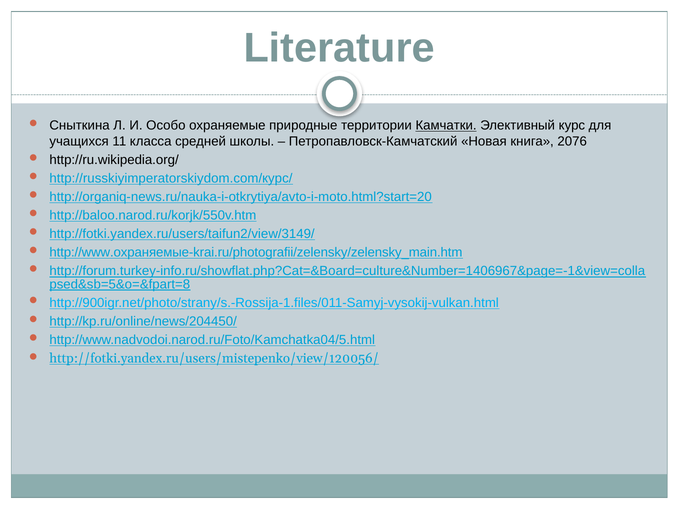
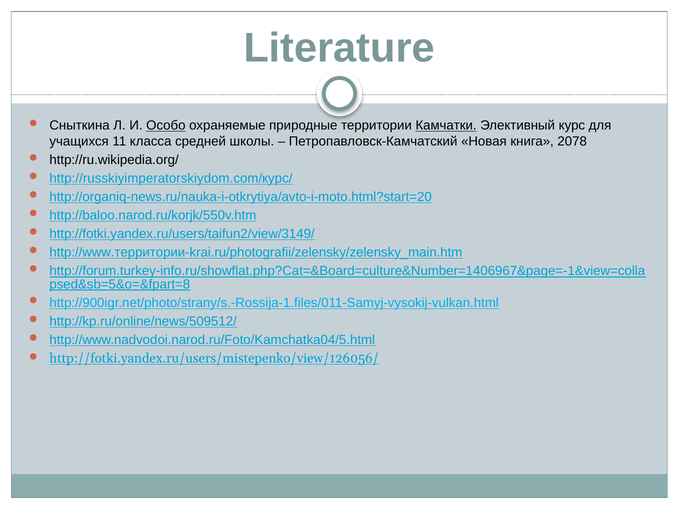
Особо underline: none -> present (166, 126)
2076: 2076 -> 2078 (572, 141)
http://www.охраняемые-krai.ru/photografii/zelensky/zelensky_main.htm: http://www.охраняемые-krai.ru/photografii/zelensky/zelensky_main.htm -> http://www.территории-krai.ru/photografii/zelensky/zelensky_main.htm (256, 253)
http://kp.ru/online/news/204450/: http://kp.ru/online/news/204450/ -> http://kp.ru/online/news/509512/ (143, 321)
http://fotki.yandex.ru/users/mistepenko/view/120056/: http://fotki.yandex.ru/users/mistepenko/view/120056/ -> http://fotki.yandex.ru/users/mistepenko/view/126056/ (214, 359)
